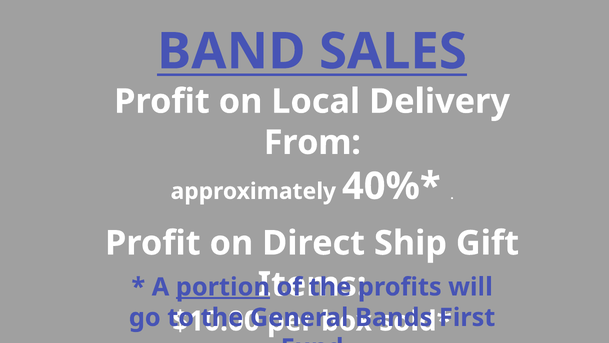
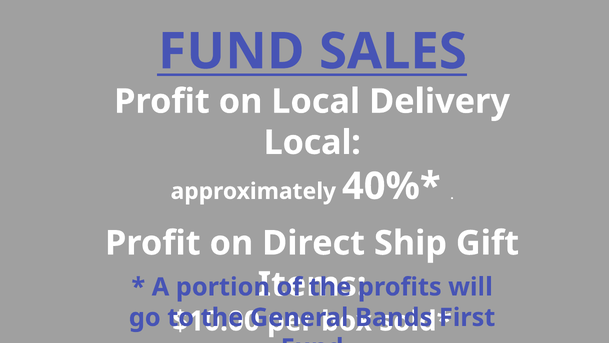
BAND: BAND -> FUND (231, 52)
From: From -> Local (312, 142)
portion underline: present -> none (223, 287)
